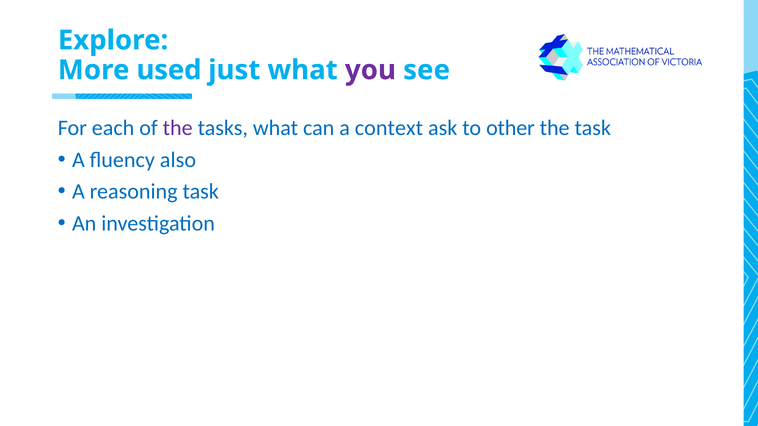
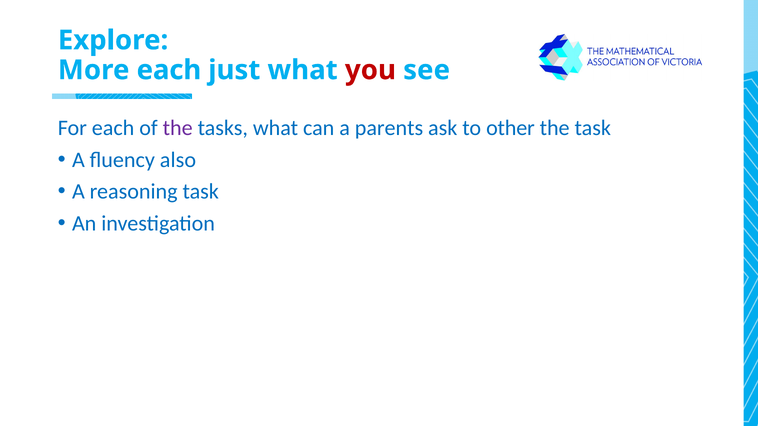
More used: used -> each (169, 70)
you colour: purple -> red (370, 70)
context: context -> parents (389, 128)
